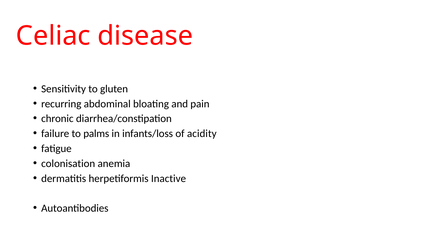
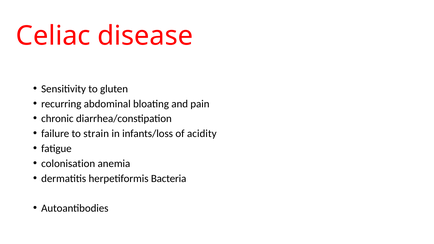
palms: palms -> strain (96, 134)
Inactive: Inactive -> Bacteria (169, 179)
